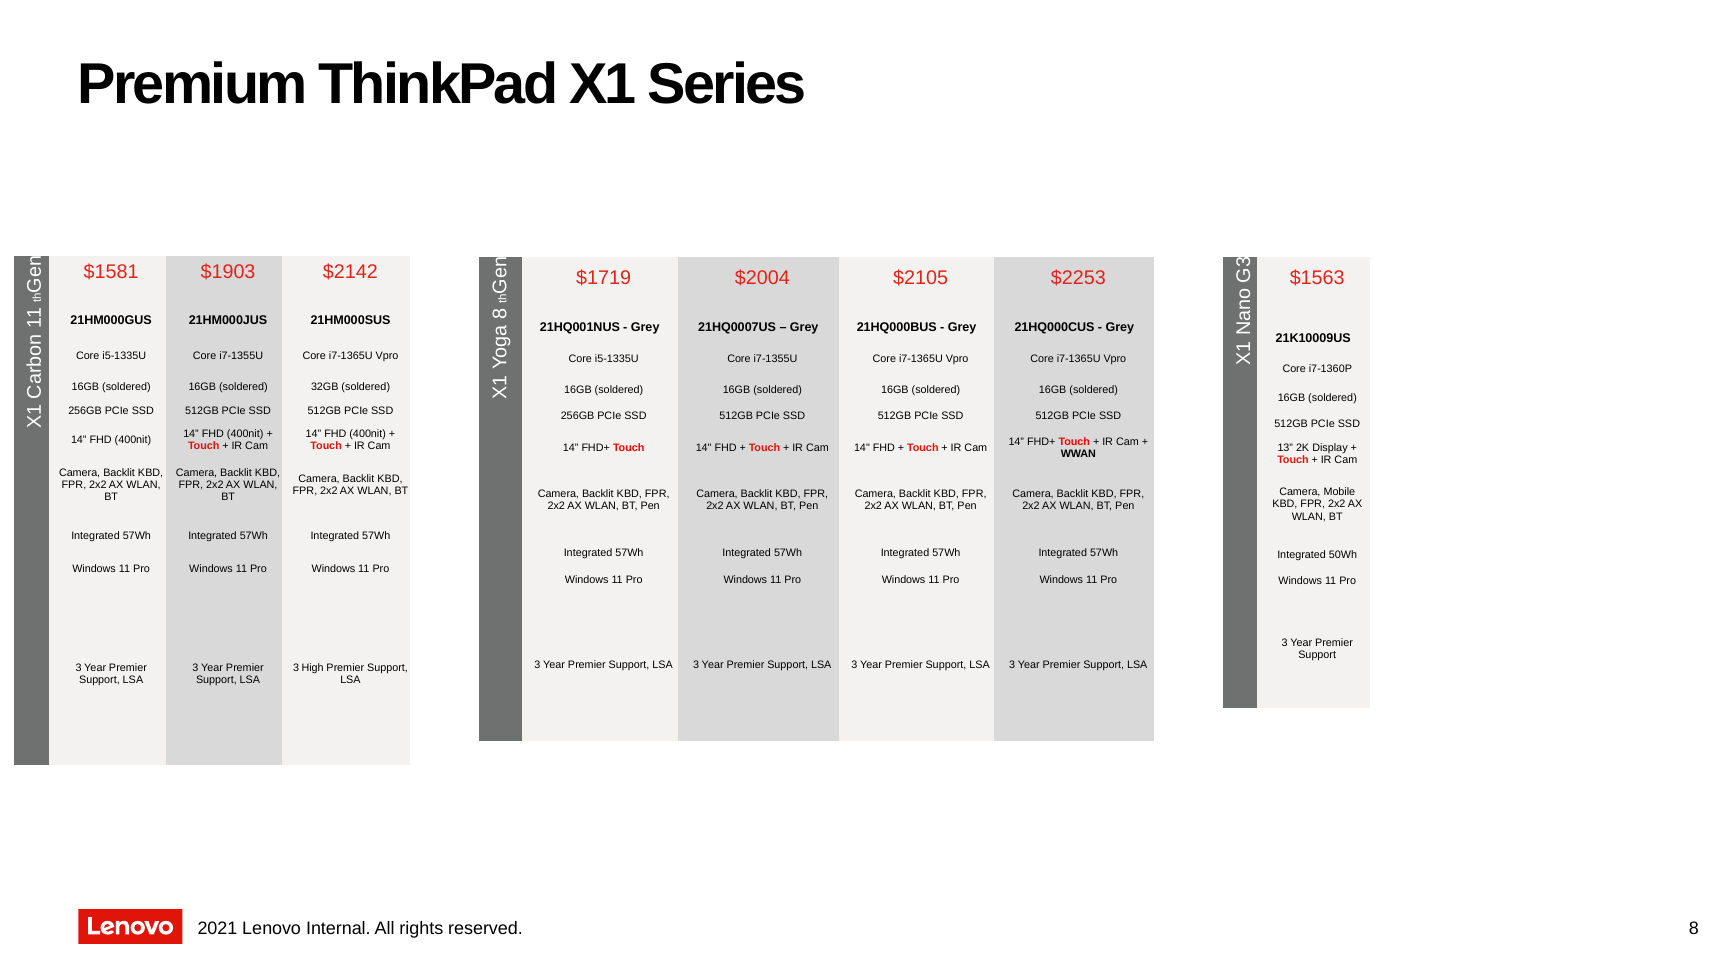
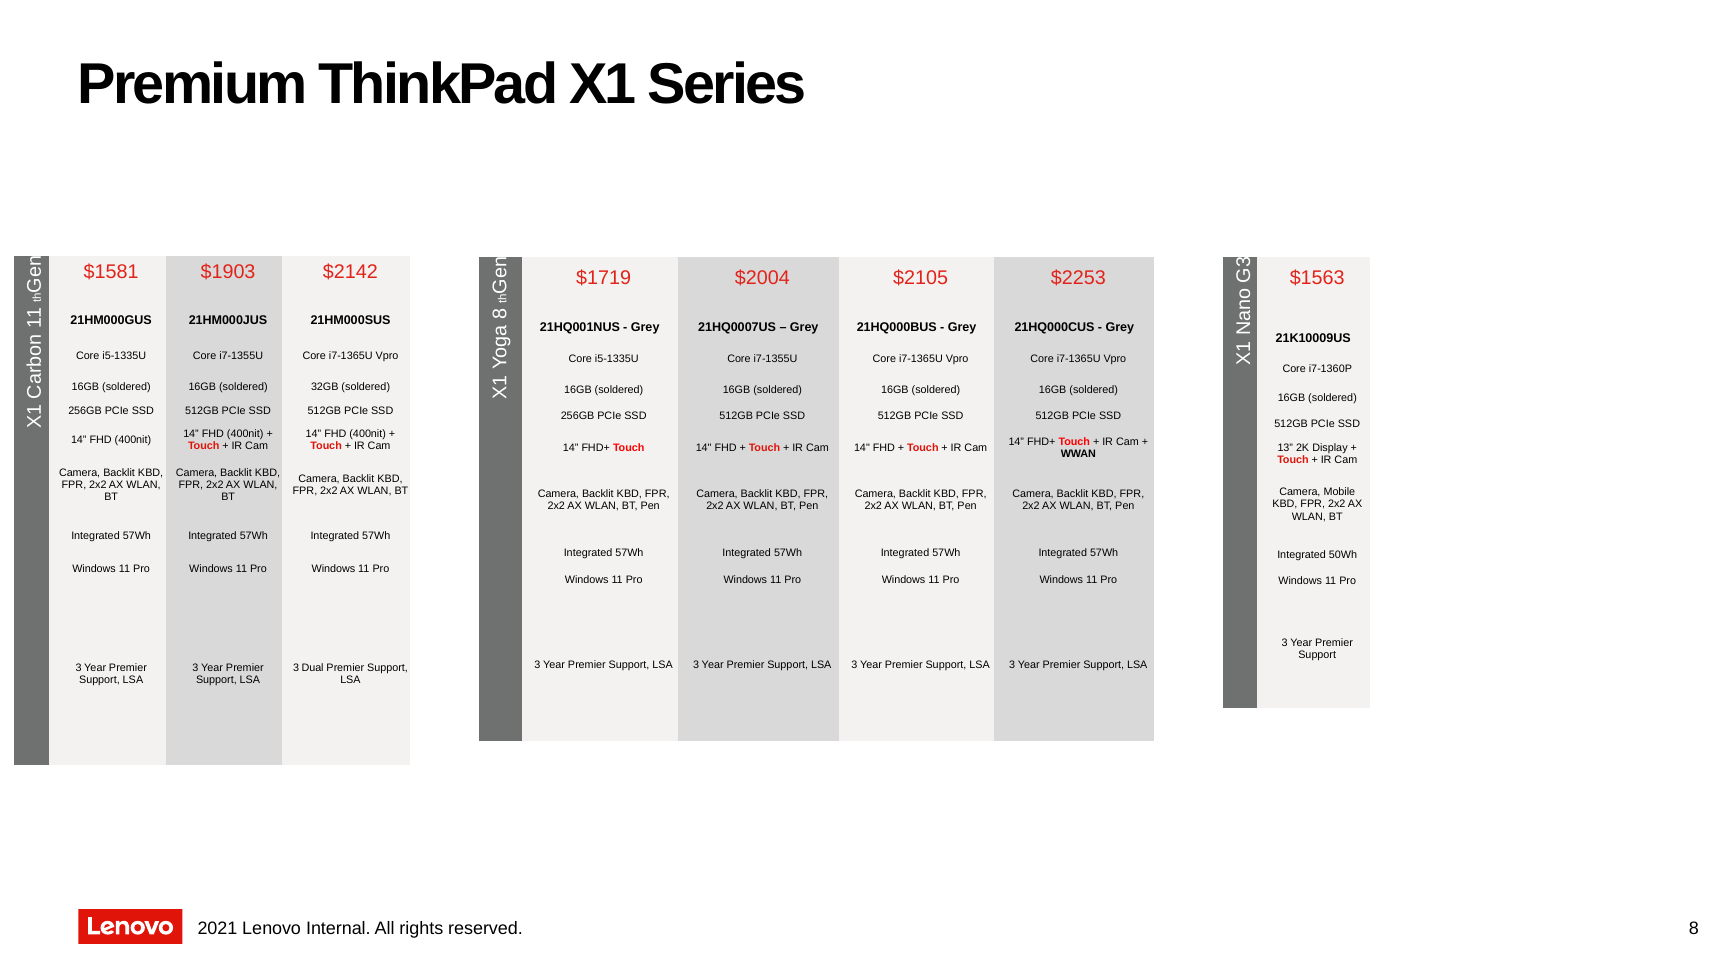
High: High -> Dual (313, 668)
